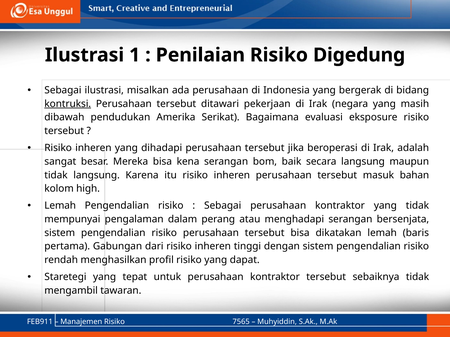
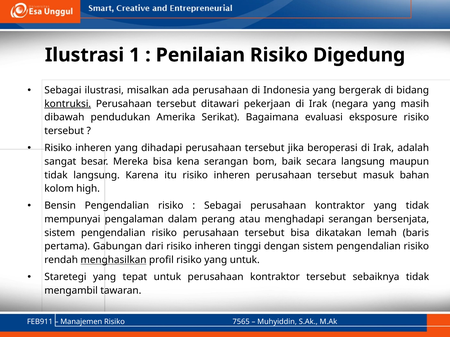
Lemah: Lemah -> Bensin (60, 206)
menghasilkan underline: none -> present (114, 260)
yang dapat: dapat -> untuk (245, 260)
